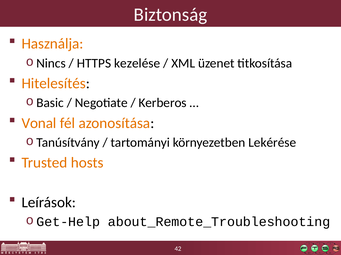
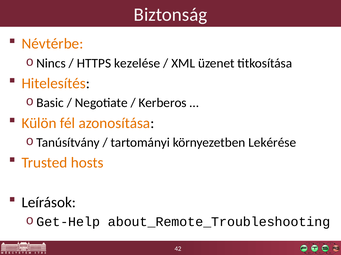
Használja: Használja -> Névtérbe (52, 44)
Vonal: Vonal -> Külön (39, 123)
